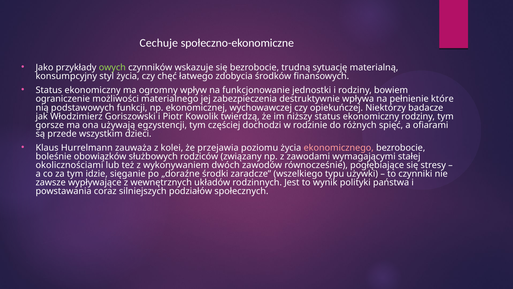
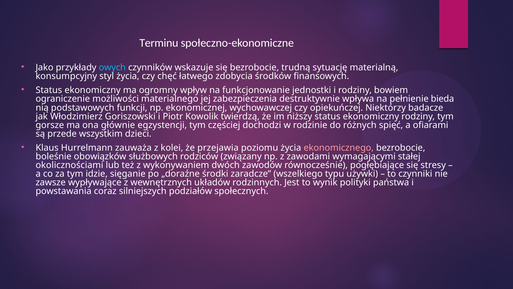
Cechuje: Cechuje -> Terminu (159, 43)
owych colour: light green -> light blue (112, 67)
które: które -> bieda (442, 99)
używają: używają -> głównie (118, 125)
